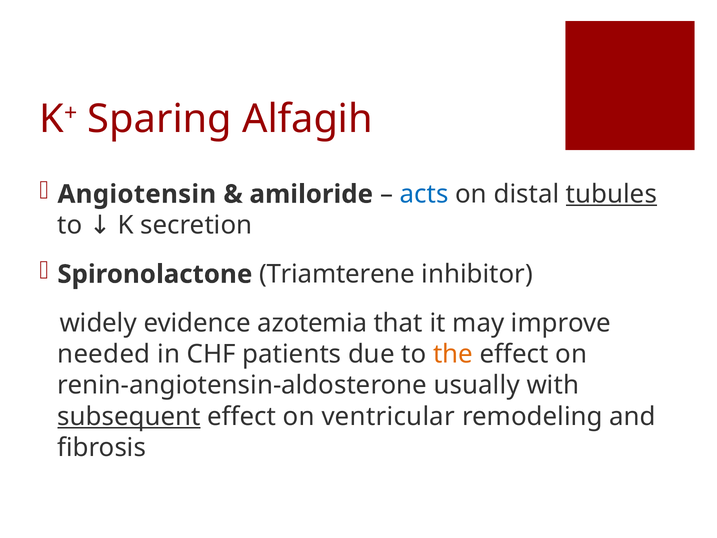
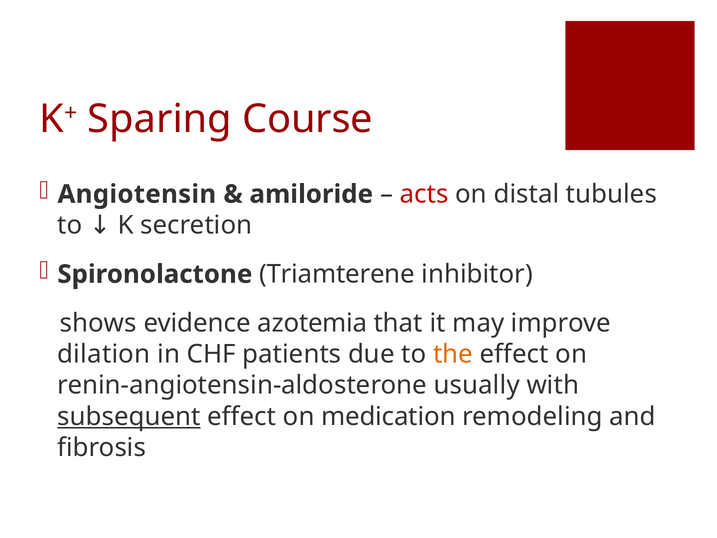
Alfagih: Alfagih -> Course (308, 119)
acts colour: blue -> red (424, 194)
tubules underline: present -> none (611, 194)
widely: widely -> shows (98, 323)
needed: needed -> dilation (104, 354)
ventricular: ventricular -> medication (388, 416)
